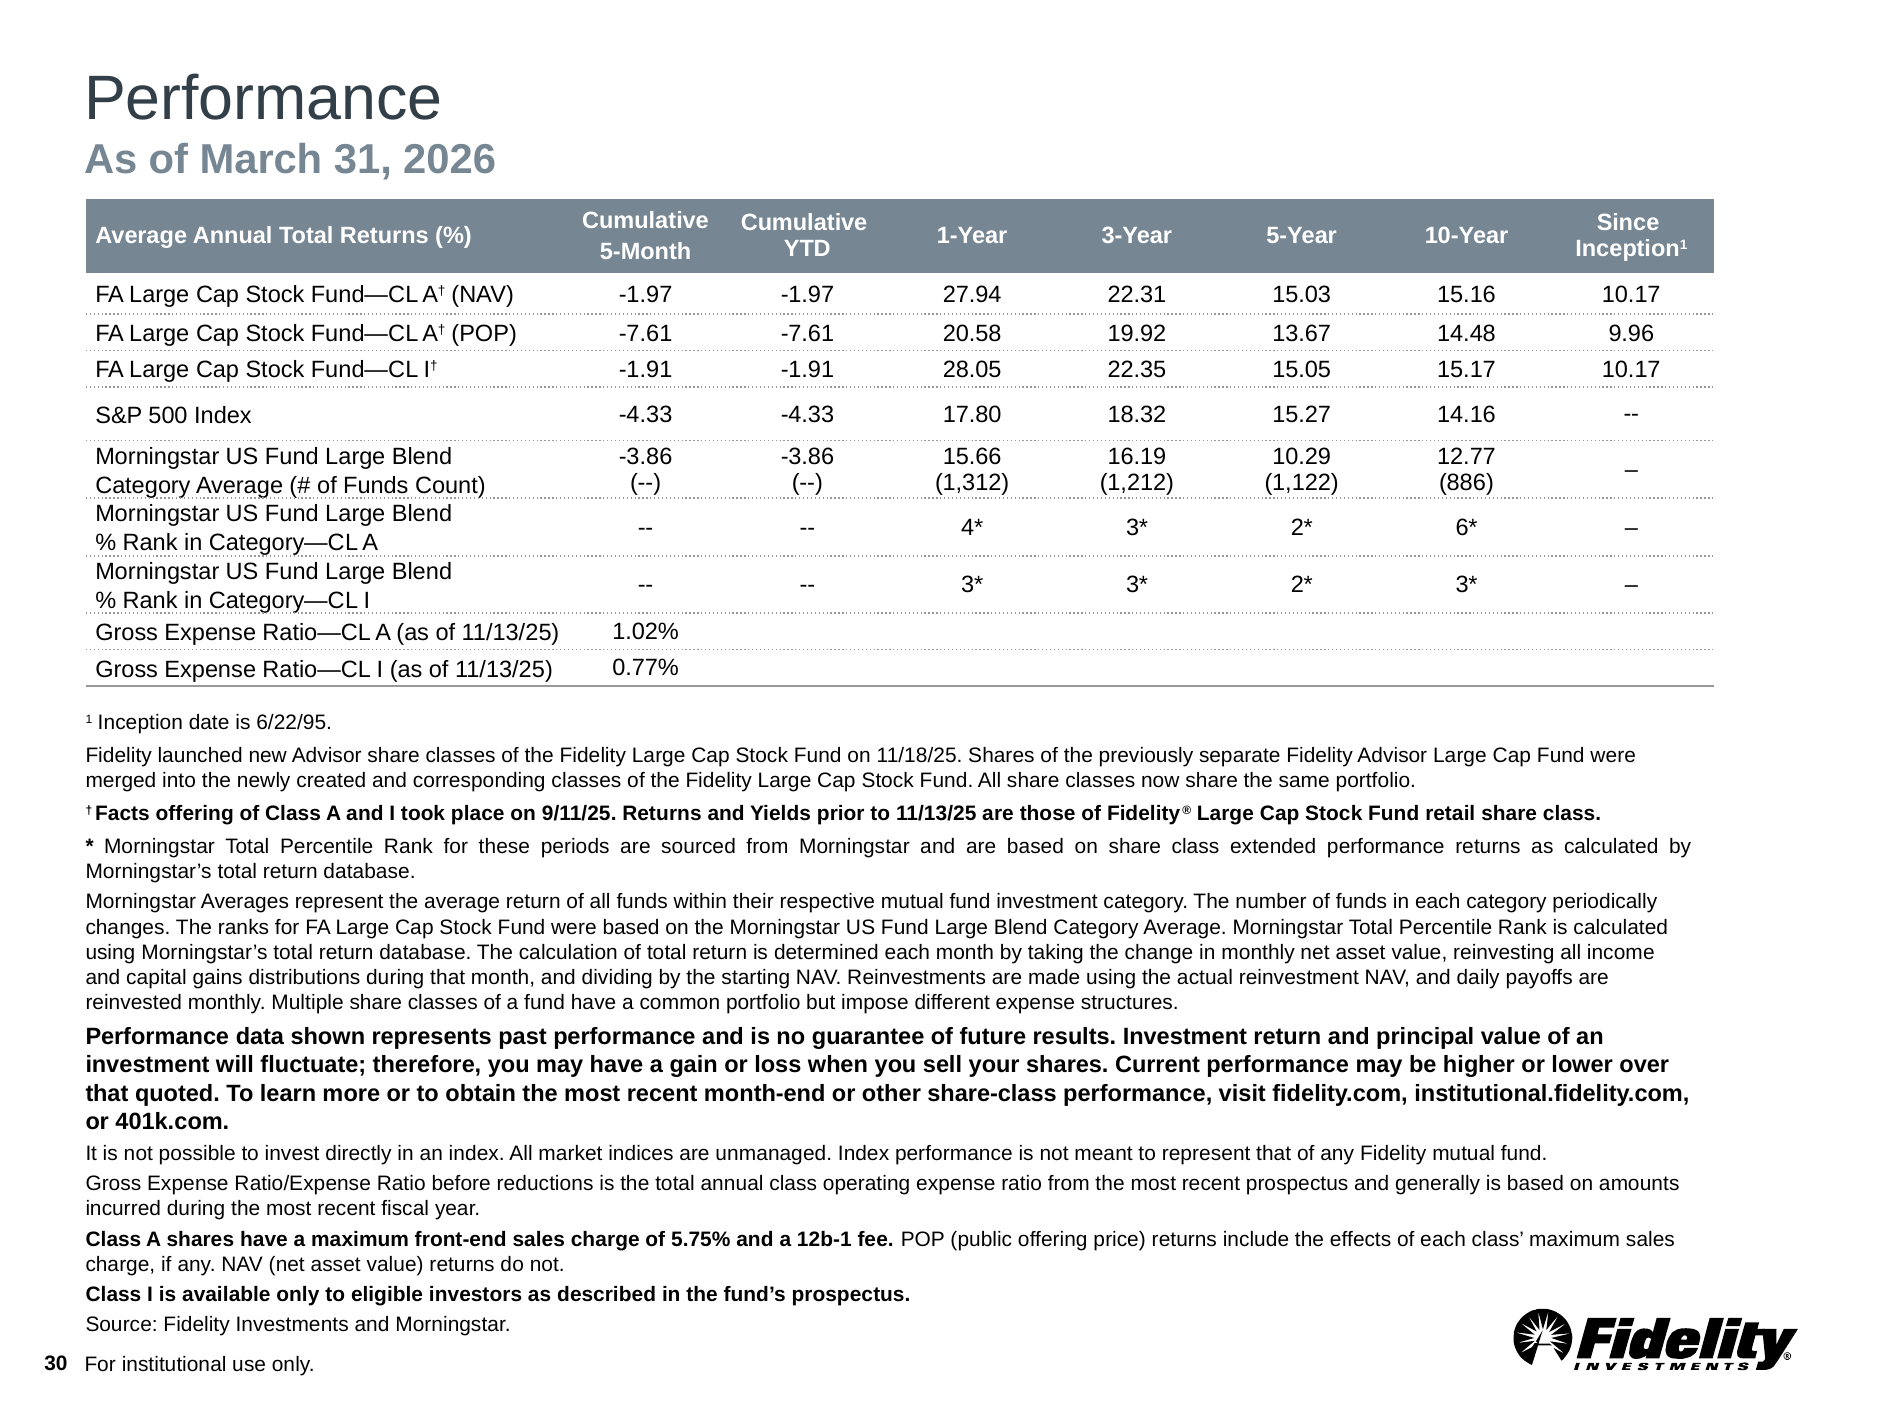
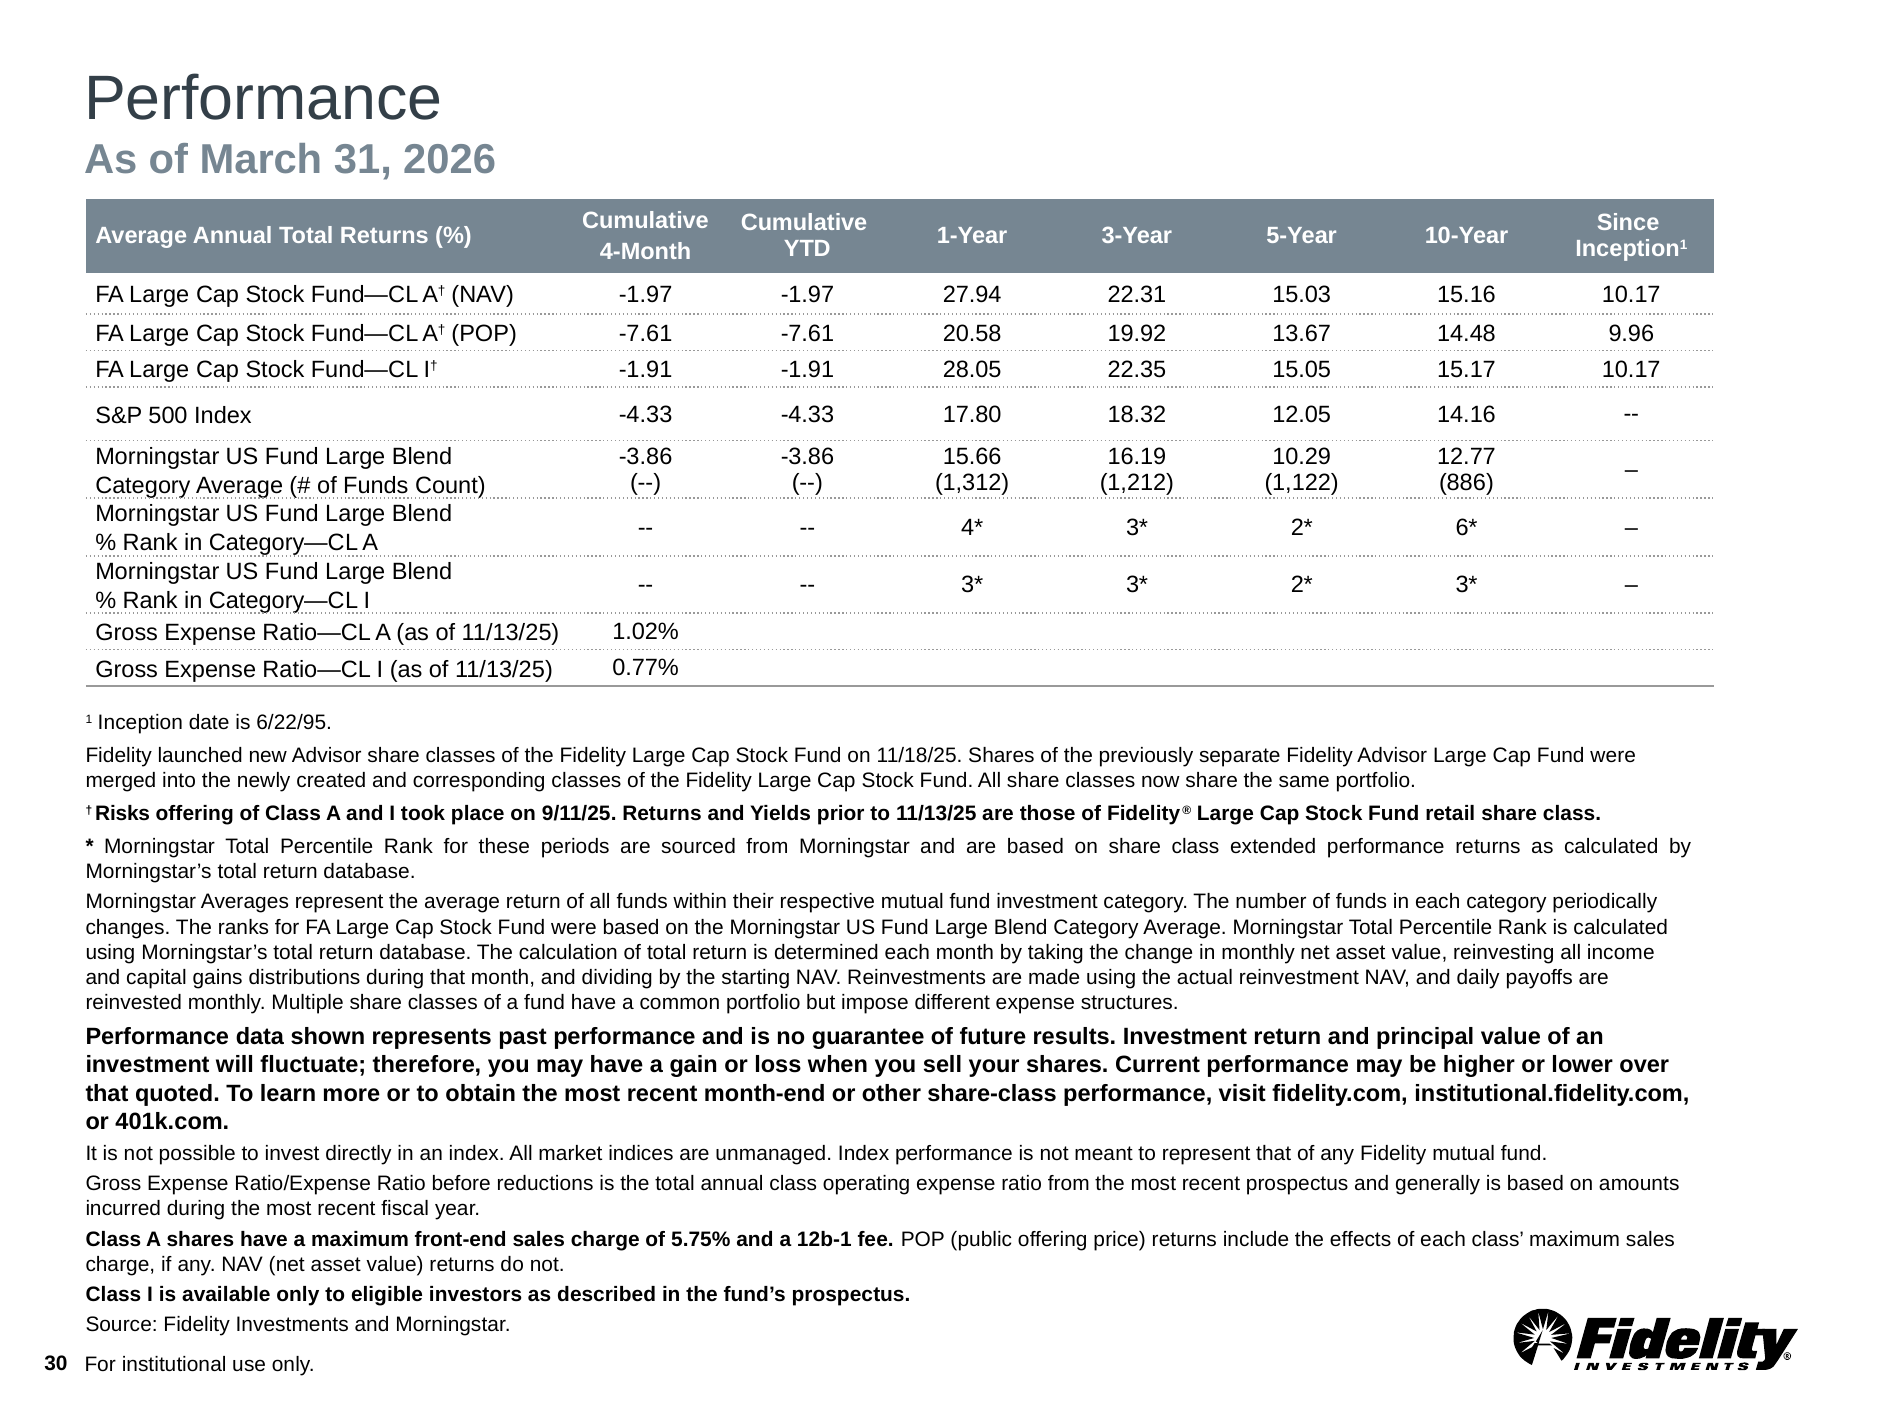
5-Month: 5-Month -> 4-Month (646, 251)
15.27: 15.27 -> 12.05 (1302, 415)
Facts: Facts -> Risks (123, 814)
